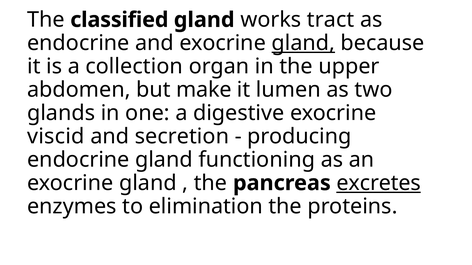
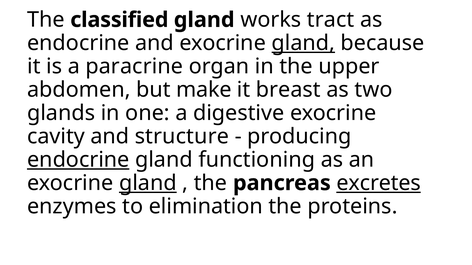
collection: collection -> paracrine (134, 67)
lumen: lumen -> breast (288, 90)
viscid: viscid -> cavity (56, 137)
secretion: secretion -> structure (182, 137)
endocrine underline: none -> present (78, 160)
gland underline: none -> present (148, 183)
